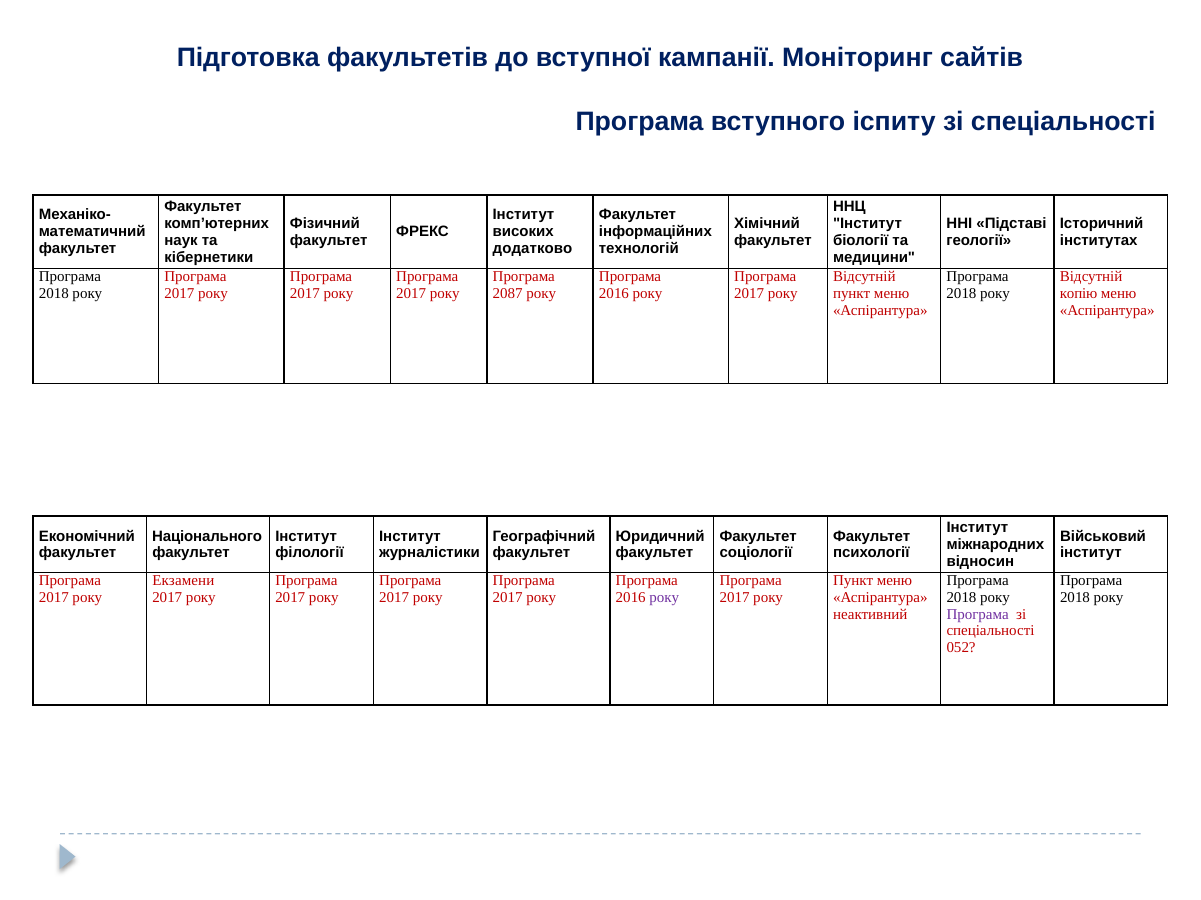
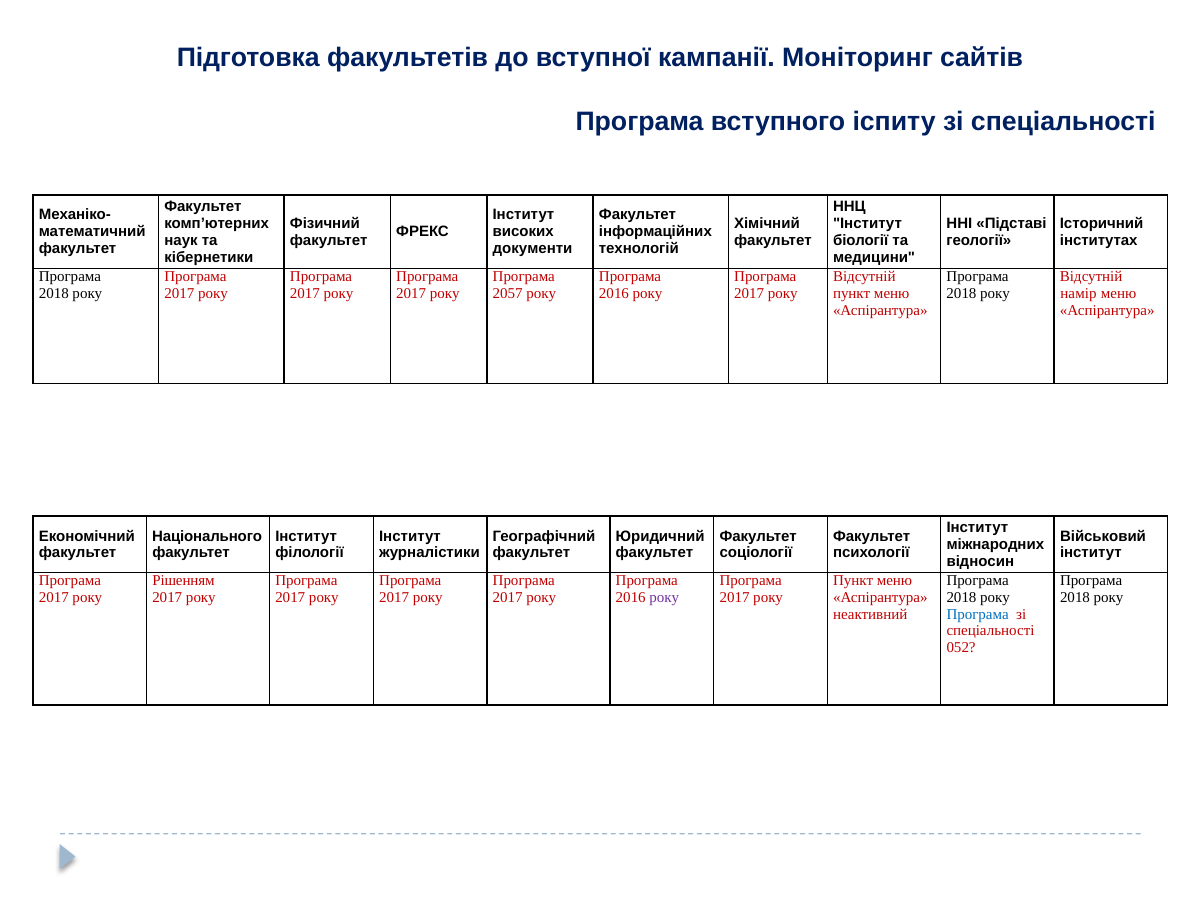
додатково: додатково -> документи (533, 249)
2087: 2087 -> 2057 (508, 294)
копію: копію -> намір (1079, 294)
Екзамени: Екзамени -> Рішенням (183, 581)
Програма colour: purple -> blue (978, 615)
